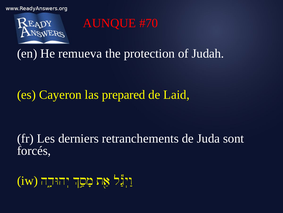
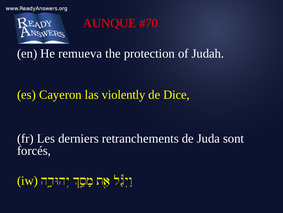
prepared: prepared -> violently (124, 94)
Laid: Laid -> Dice (177, 94)
